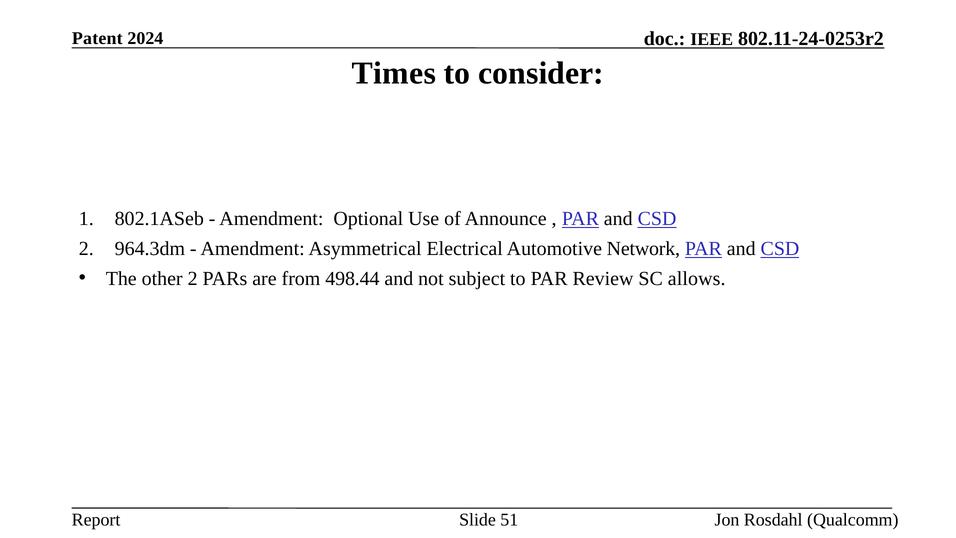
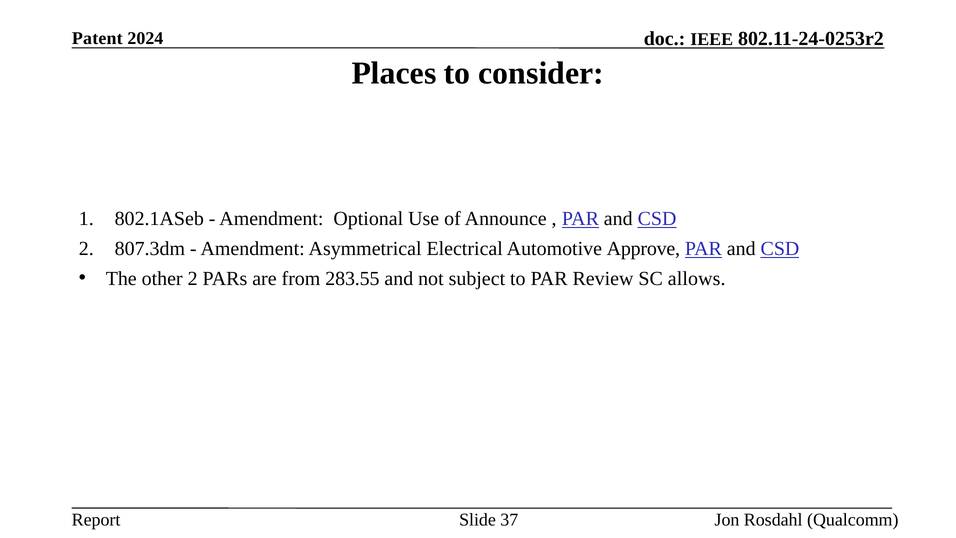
Times: Times -> Places (394, 73)
964.3dm: 964.3dm -> 807.3dm (150, 248)
Network: Network -> Approve (643, 248)
498.44: 498.44 -> 283.55 (352, 278)
51: 51 -> 37 (509, 520)
